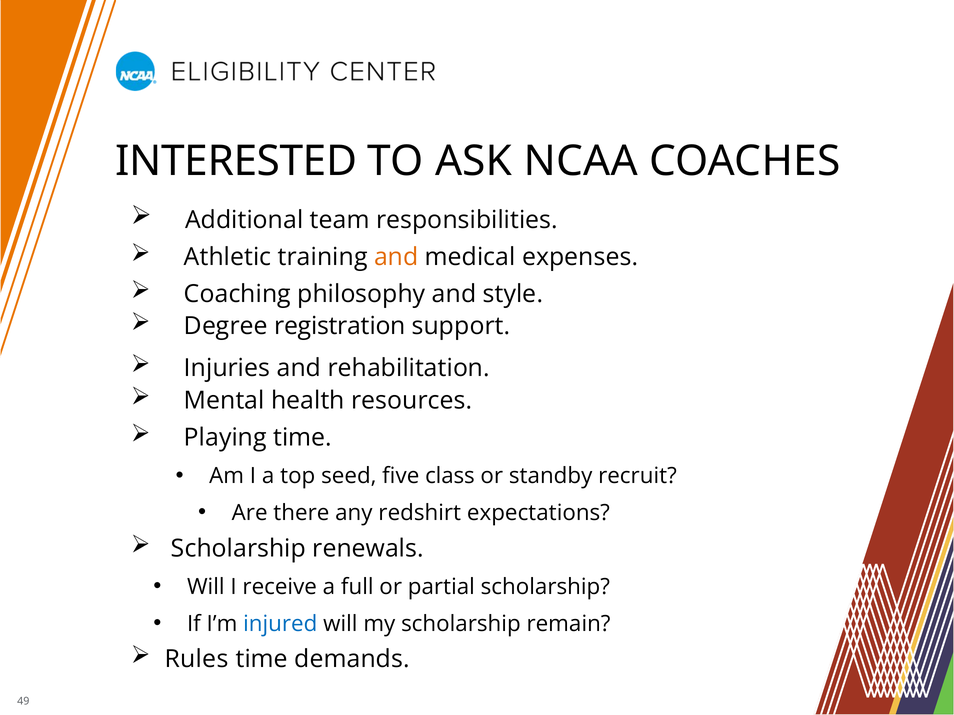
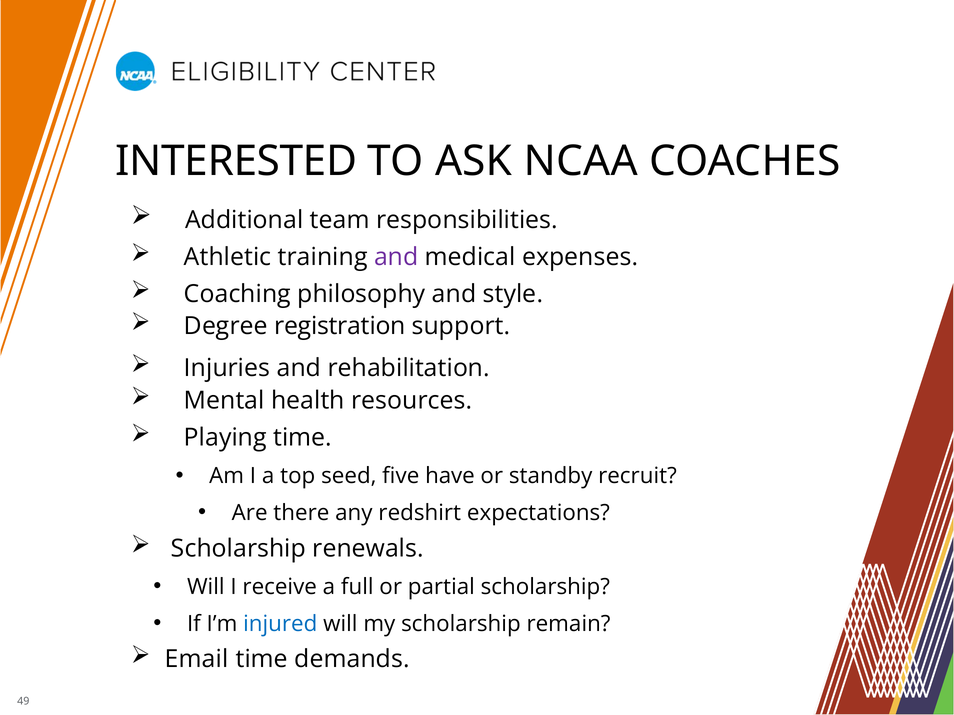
and colour: orange -> purple (396, 257)
class: class -> have (450, 476)
Rules: Rules -> Email (197, 660)
